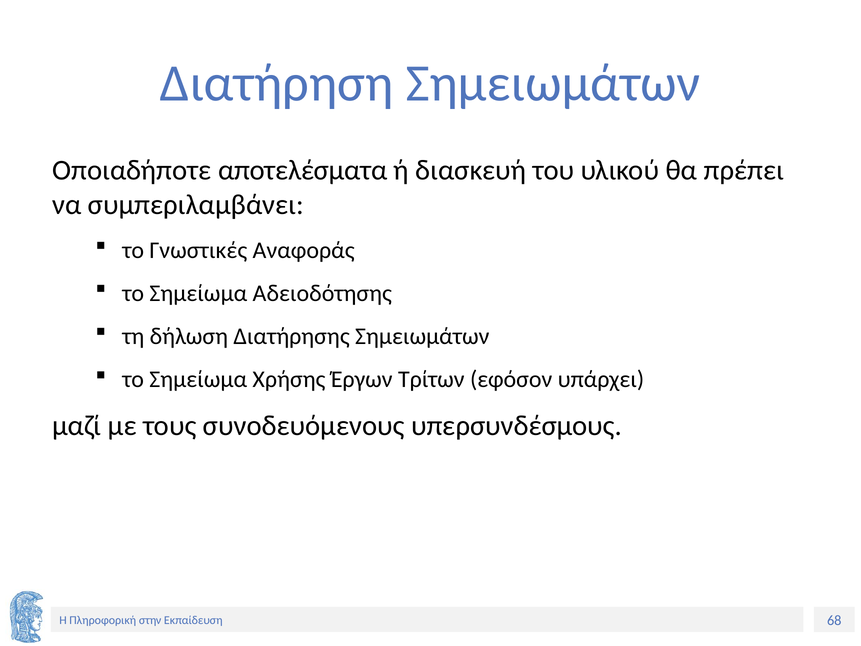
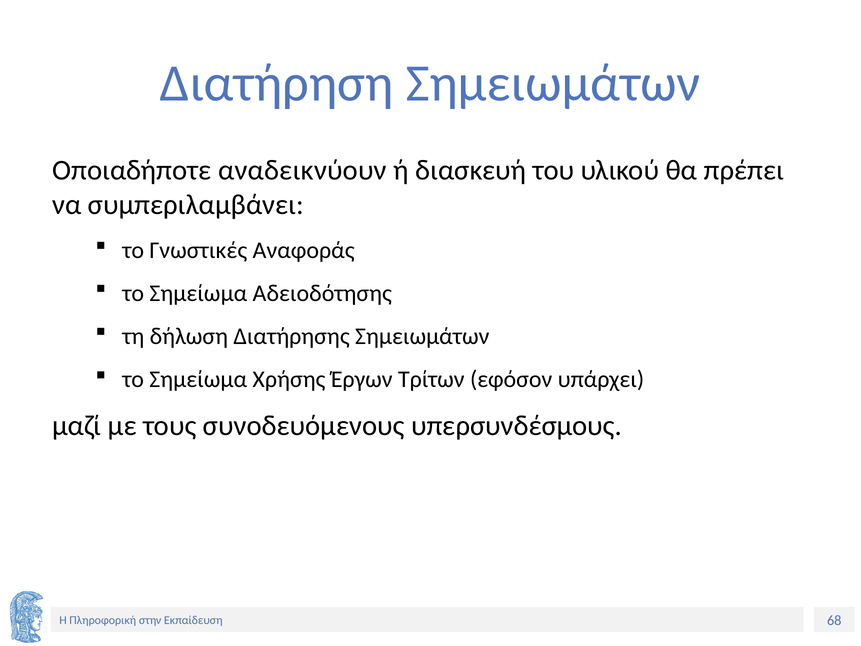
αποτελέσματα: αποτελέσματα -> αναδεικνύουν (302, 170)
